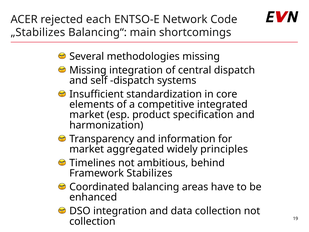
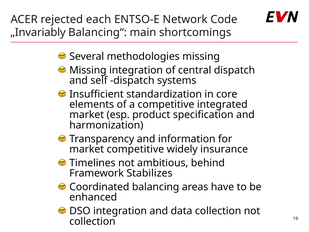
„Stabilizes: „Stabilizes -> „Invariably (38, 32)
market aggregated: aggregated -> competitive (135, 149)
principles: principles -> insurance (224, 149)
